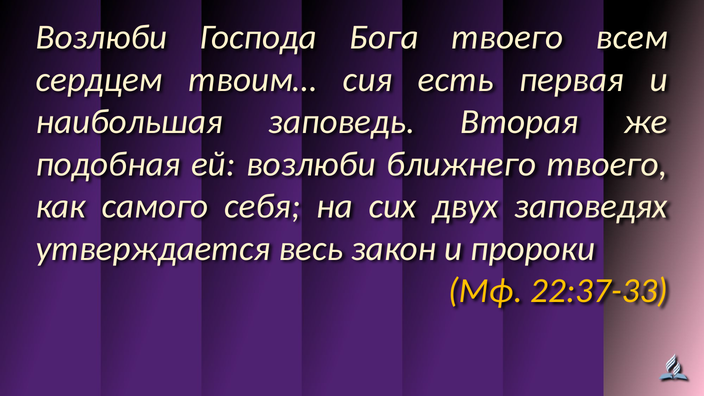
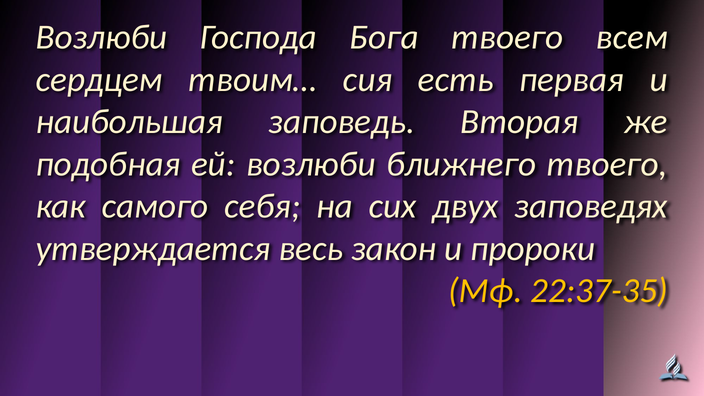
22:37-33: 22:37-33 -> 22:37-35 (599, 291)
